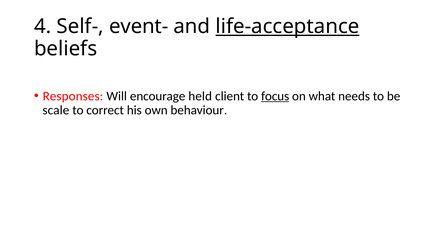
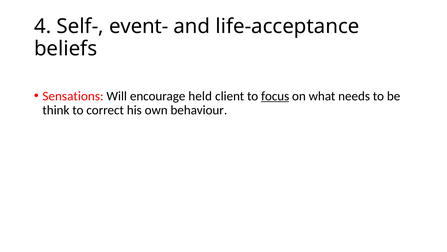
life-acceptance underline: present -> none (288, 26)
Responses: Responses -> Sensations (73, 96)
scale: scale -> think (56, 110)
